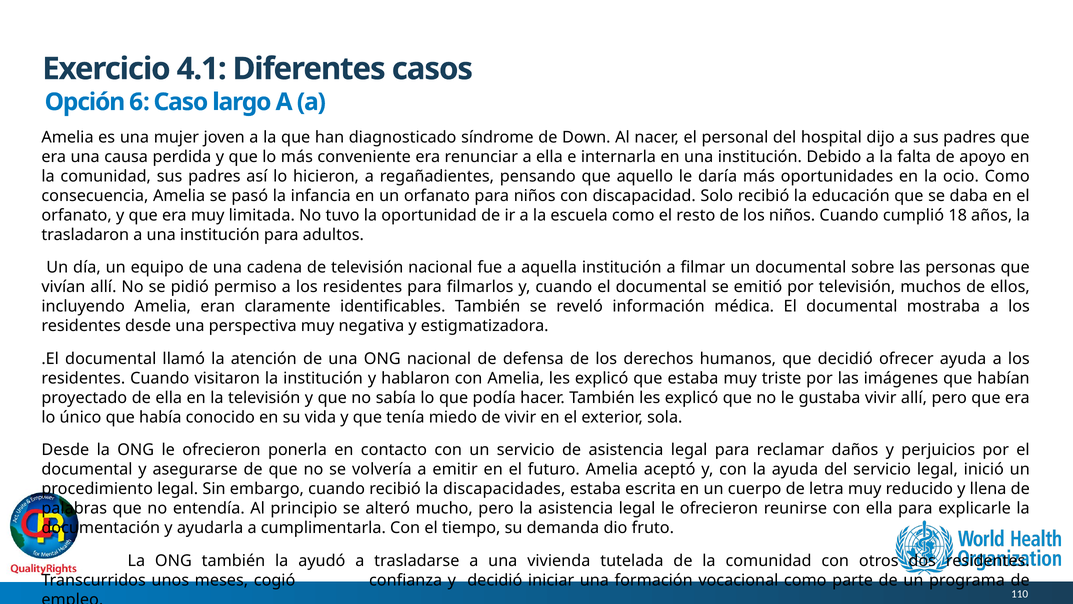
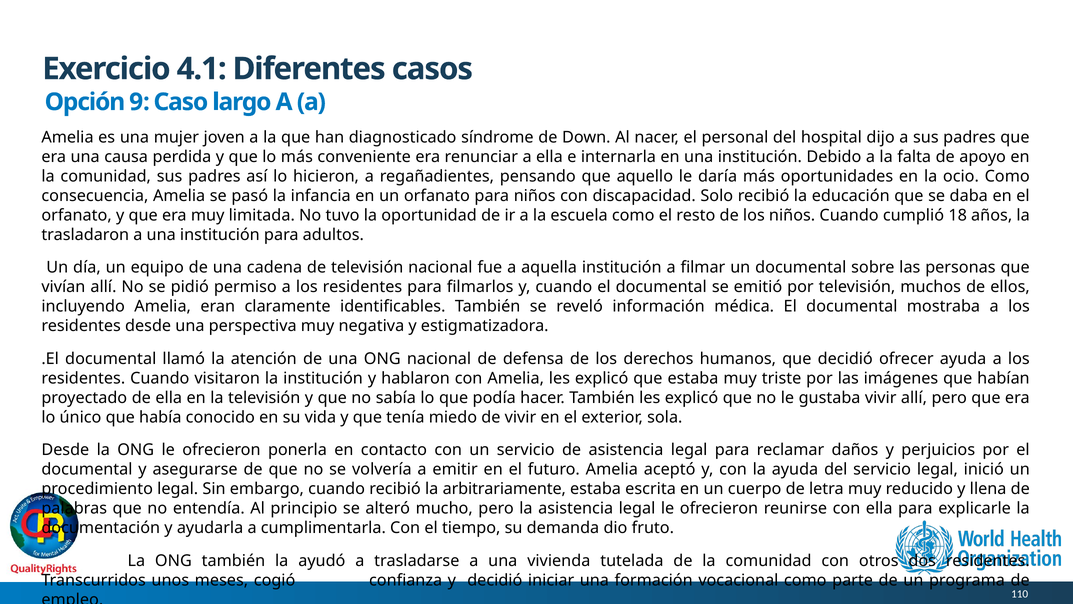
6: 6 -> 9 (139, 102)
discapacidades: discapacidades -> arbitrariamente (504, 489)
